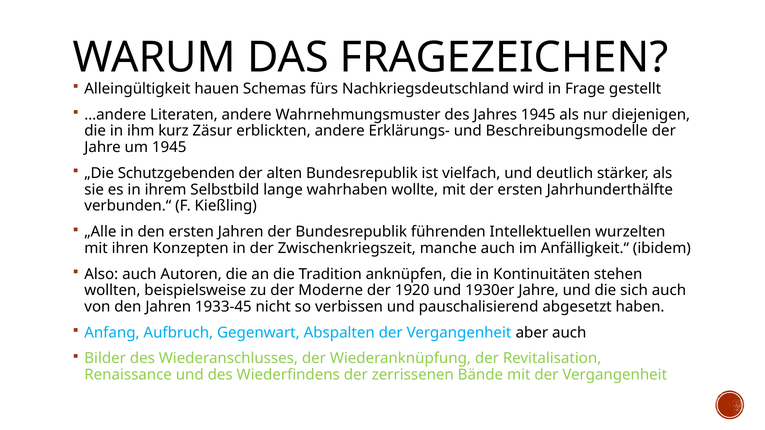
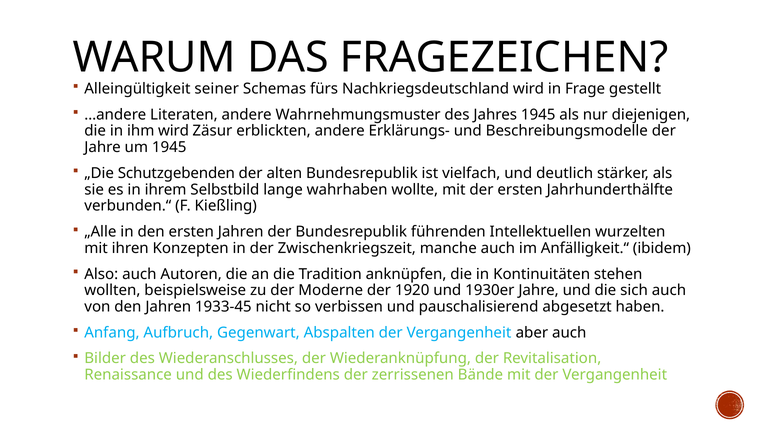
hauen: hauen -> seiner (217, 89)
ihm kurz: kurz -> wird (174, 131)
